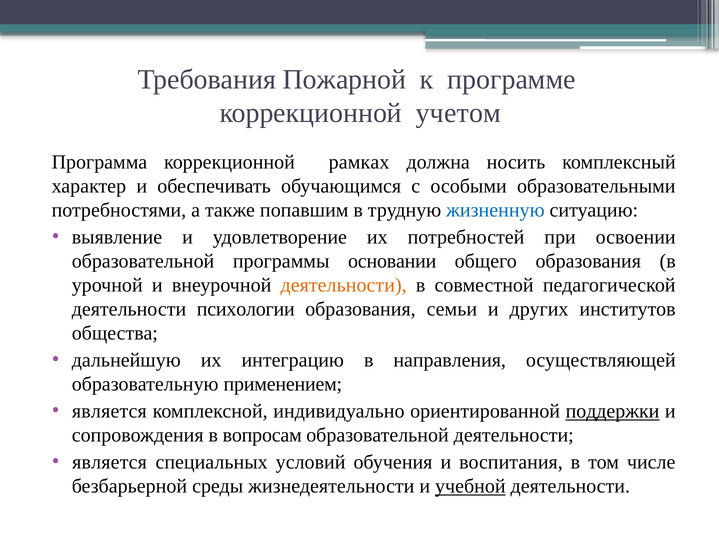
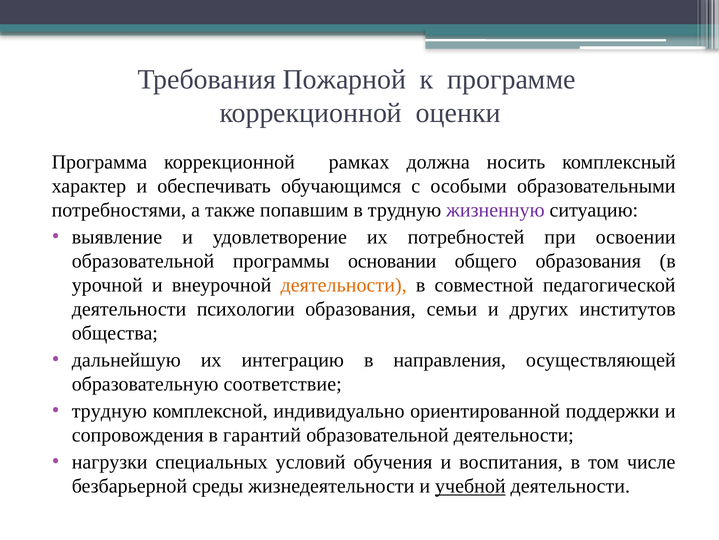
учетом: учетом -> оценки (458, 113)
жизненную colour: blue -> purple (495, 210)
применением: применением -> соответствие (283, 384)
является: является -> трудную (109, 411)
поддержки underline: present -> none (613, 411)
вопросам: вопросам -> гарантий (262, 435)
является: является -> нагрузки (110, 462)
